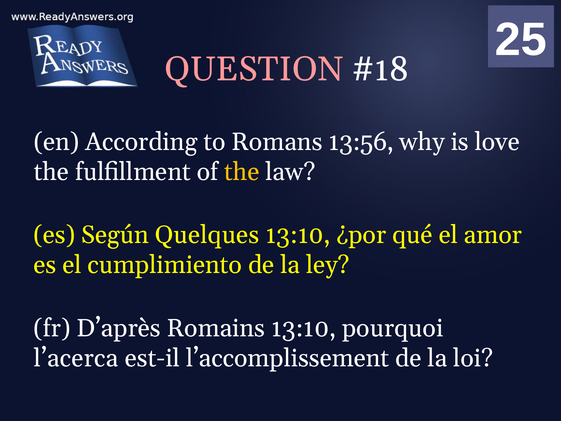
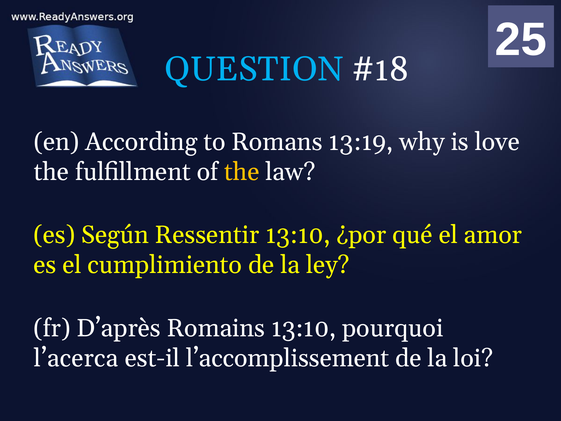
QUESTION colour: pink -> light blue (254, 69)
13:56: 13:56 -> 13:19 (361, 142)
Quelques: Quelques -> Ressentir (207, 235)
